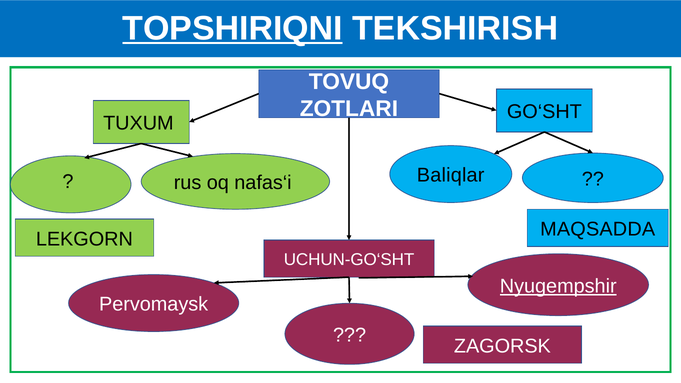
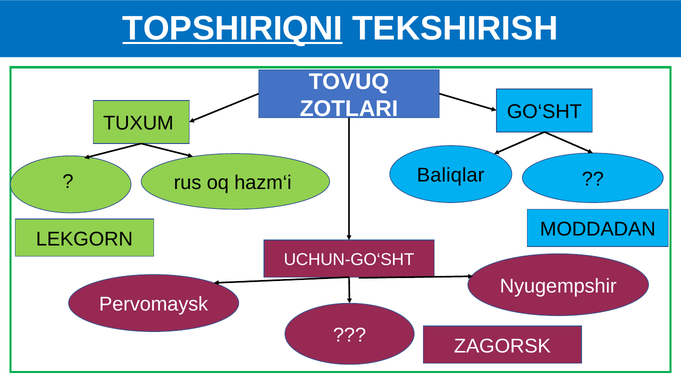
nafas‘i: nafas‘i -> hazm‘i (263, 183)
MAQSADDA: MAQSADDA -> MODDADAN (598, 229)
Nyugempshir underline: present -> none (558, 286)
